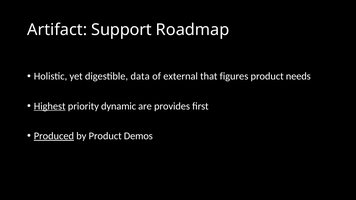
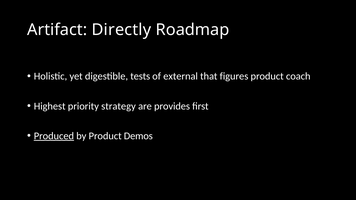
Support: Support -> Directly (121, 30)
data: data -> tests (140, 76)
needs: needs -> coach (298, 76)
Highest underline: present -> none (50, 106)
dynamic: dynamic -> strategy (119, 106)
